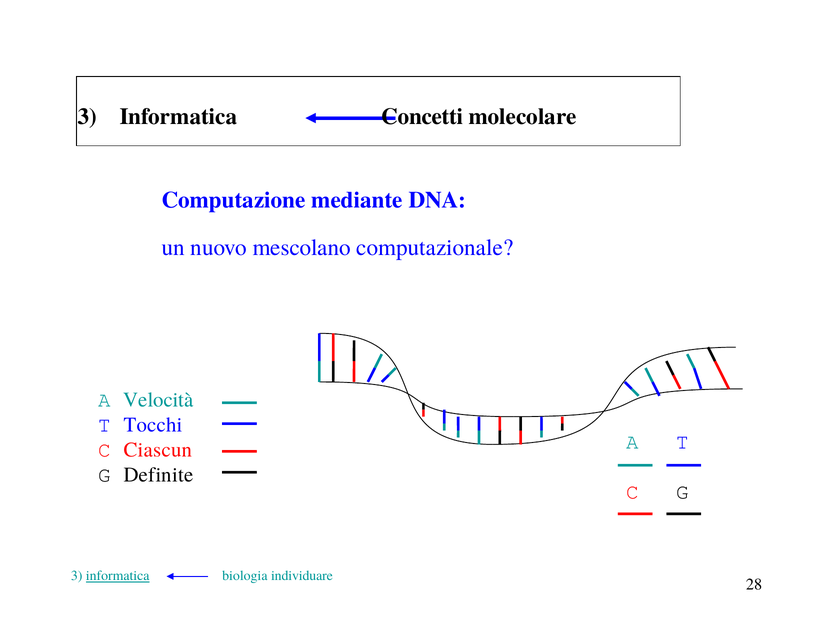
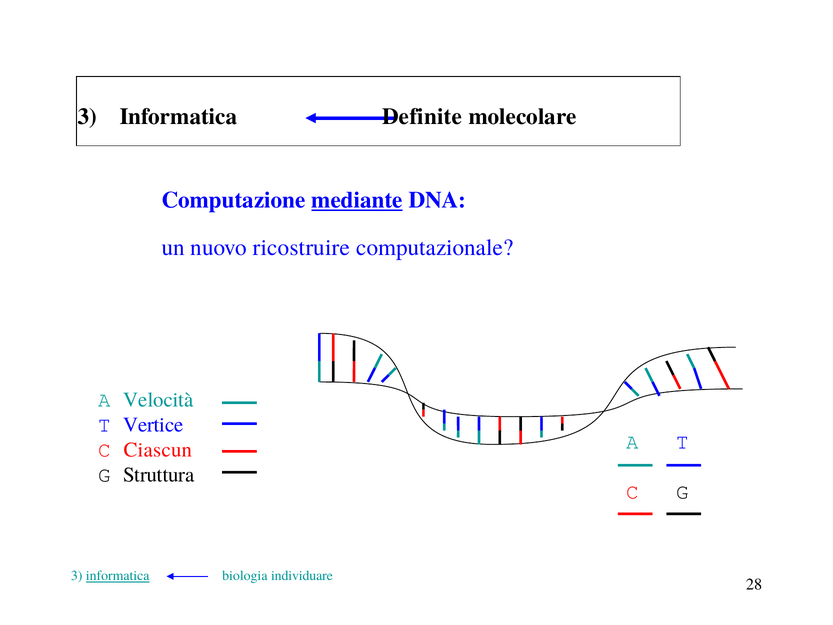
Concetti: Concetti -> Definite (422, 117)
mediante underline: none -> present (357, 200)
mescolano: mescolano -> ricostruire (301, 247)
Tocchi: Tocchi -> Vertice (153, 425)
Definite: Definite -> Struttura (159, 475)
